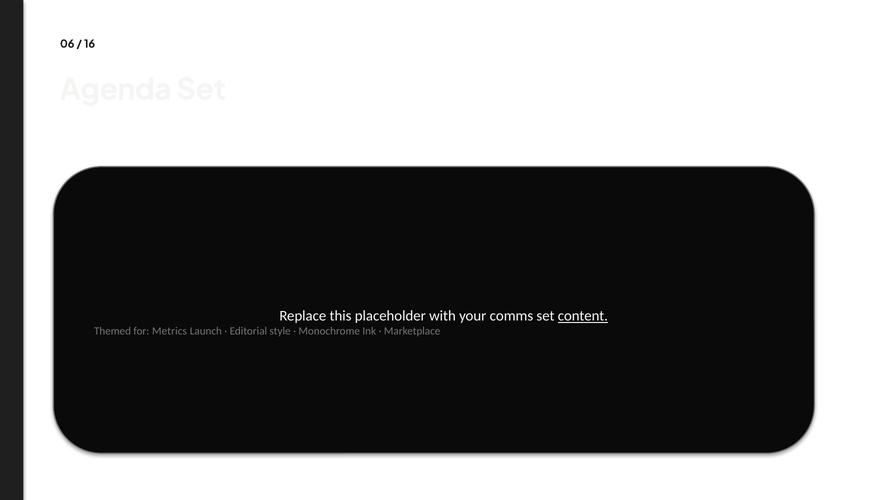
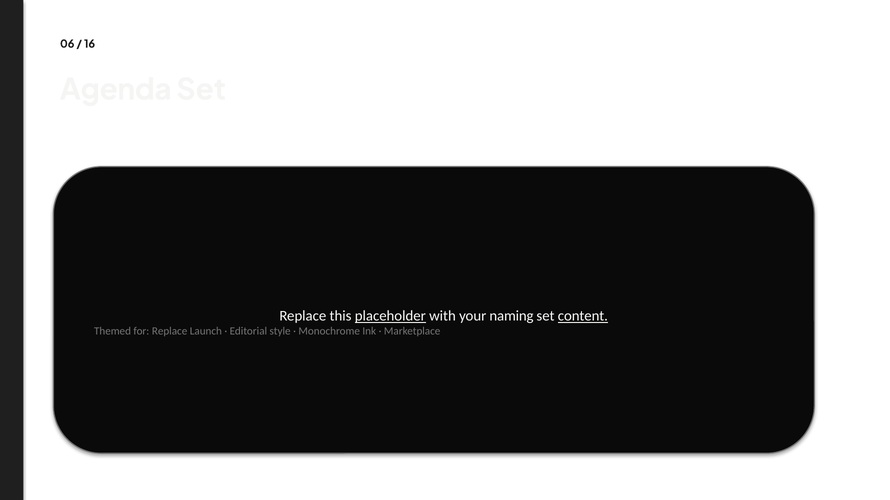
placeholder underline: none -> present (390, 316)
comms: comms -> naming (512, 316)
for Metrics: Metrics -> Replace (170, 332)
